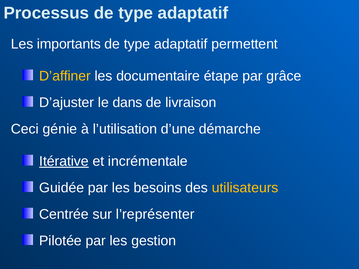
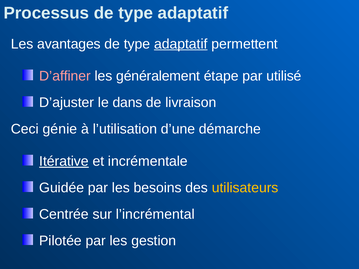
importants: importants -> avantages (69, 44)
adaptatif underline: none -> present (181, 44)
D’affiner colour: yellow -> pink (65, 76)
documentaire: documentaire -> généralement (158, 76)
grâce: grâce -> utilisé (284, 76)
l’représenter: l’représenter -> l’incrémental (155, 214)
